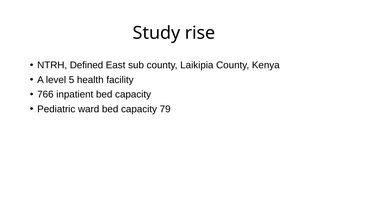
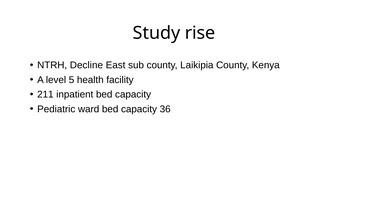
Defined: Defined -> Decline (86, 65)
766: 766 -> 211 (45, 95)
79: 79 -> 36 (165, 109)
